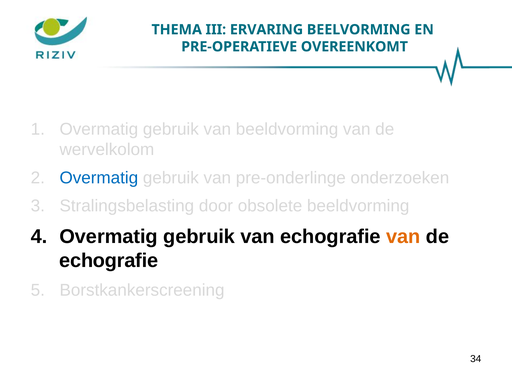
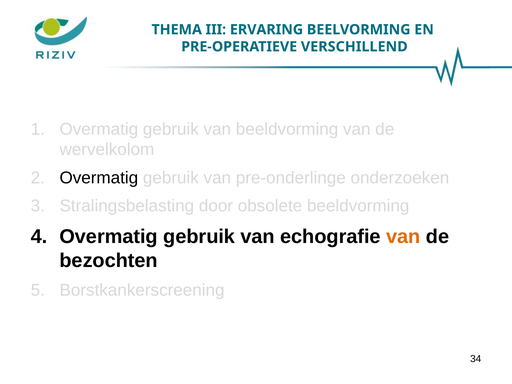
OVEREENKOMT: OVEREENKOMT -> VERSCHILLEND (354, 47)
Overmatig colour: blue -> black (99, 178)
echografie: echografie -> bezochten (109, 261)
